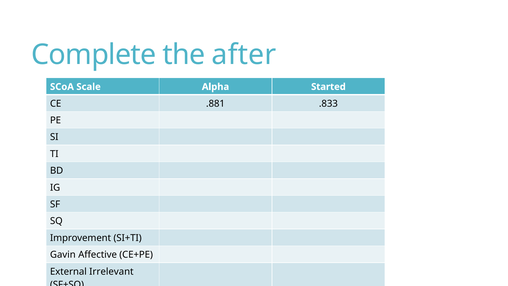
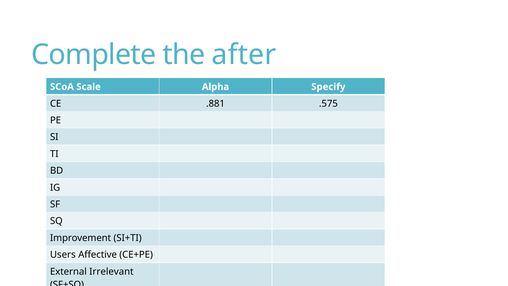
Started: Started -> Specify (328, 87)
.833: .833 -> .575 (328, 103)
Gavin: Gavin -> Users (63, 255)
